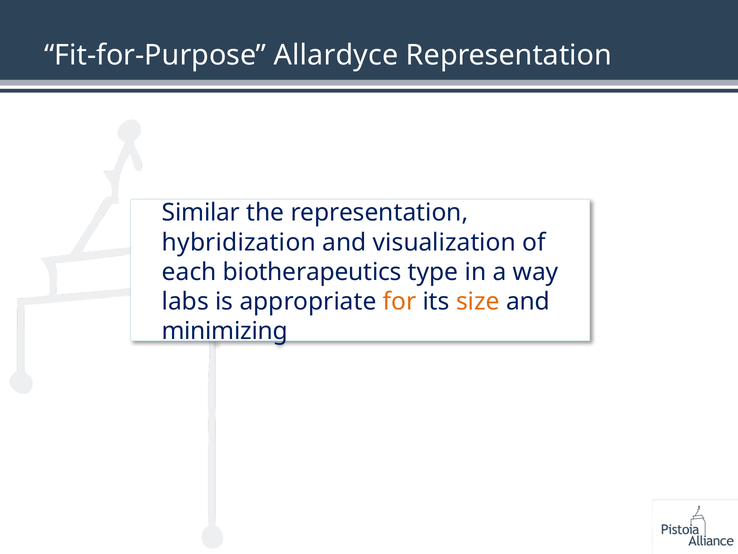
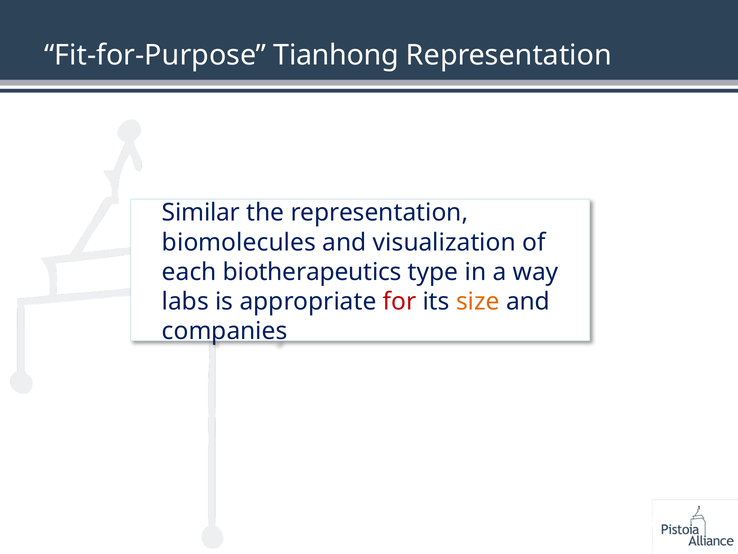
Allardyce: Allardyce -> Tianhong (336, 55)
hybridization: hybridization -> biomolecules (239, 242)
for colour: orange -> red (399, 301)
minimizing: minimizing -> companies (225, 331)
